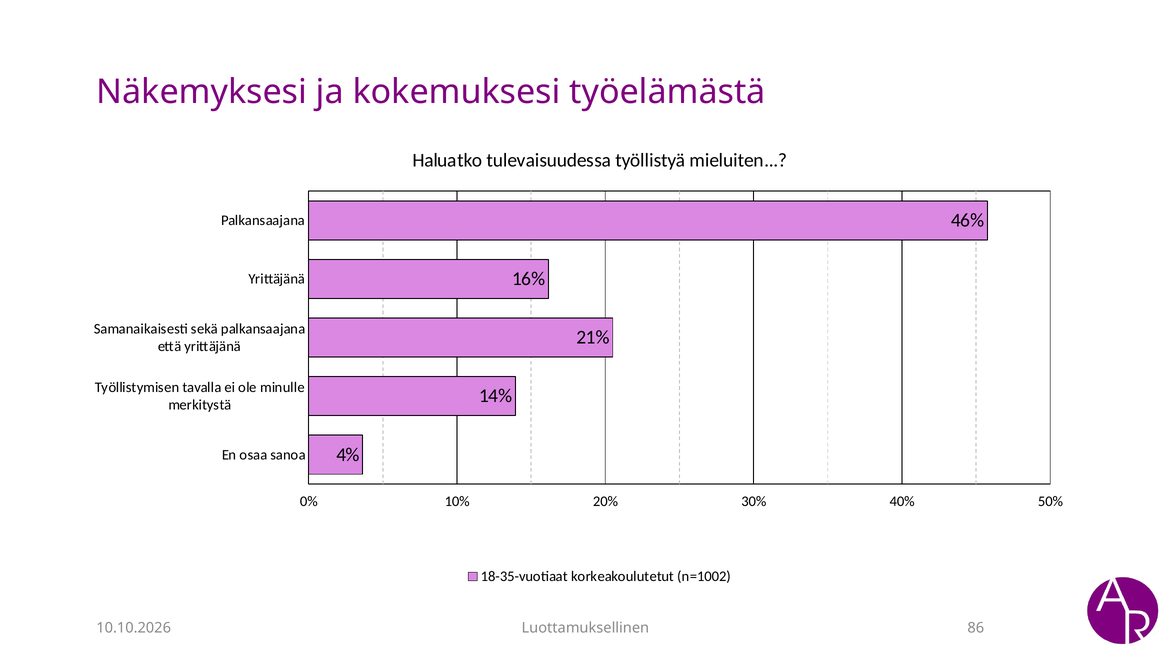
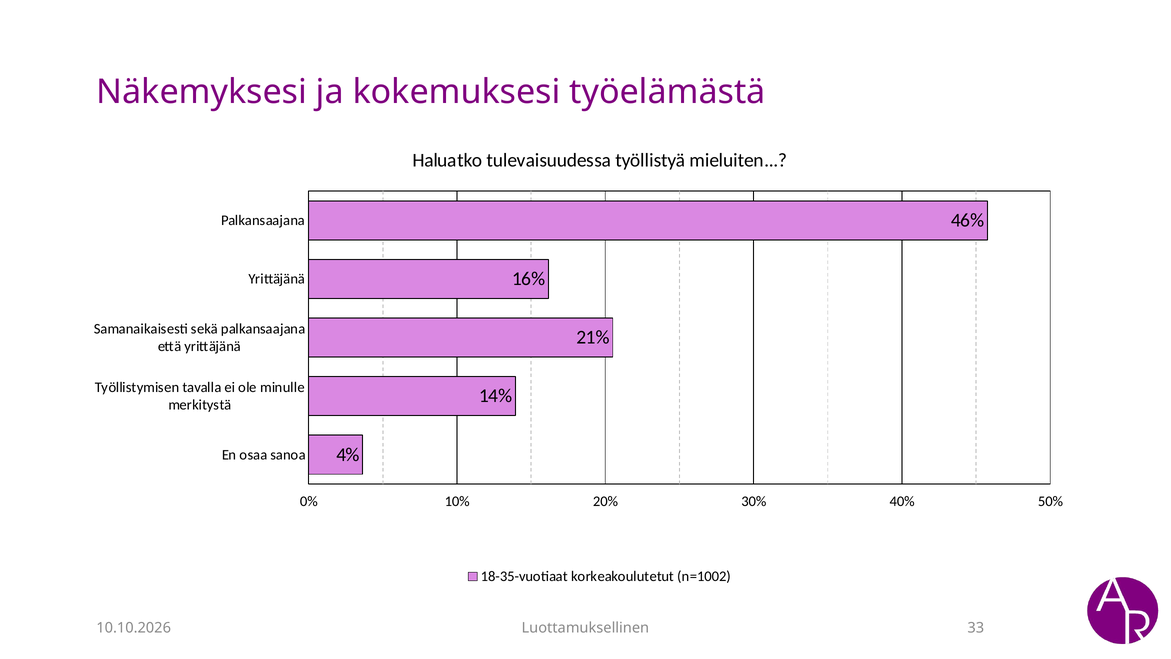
86: 86 -> 33 (976, 628)
